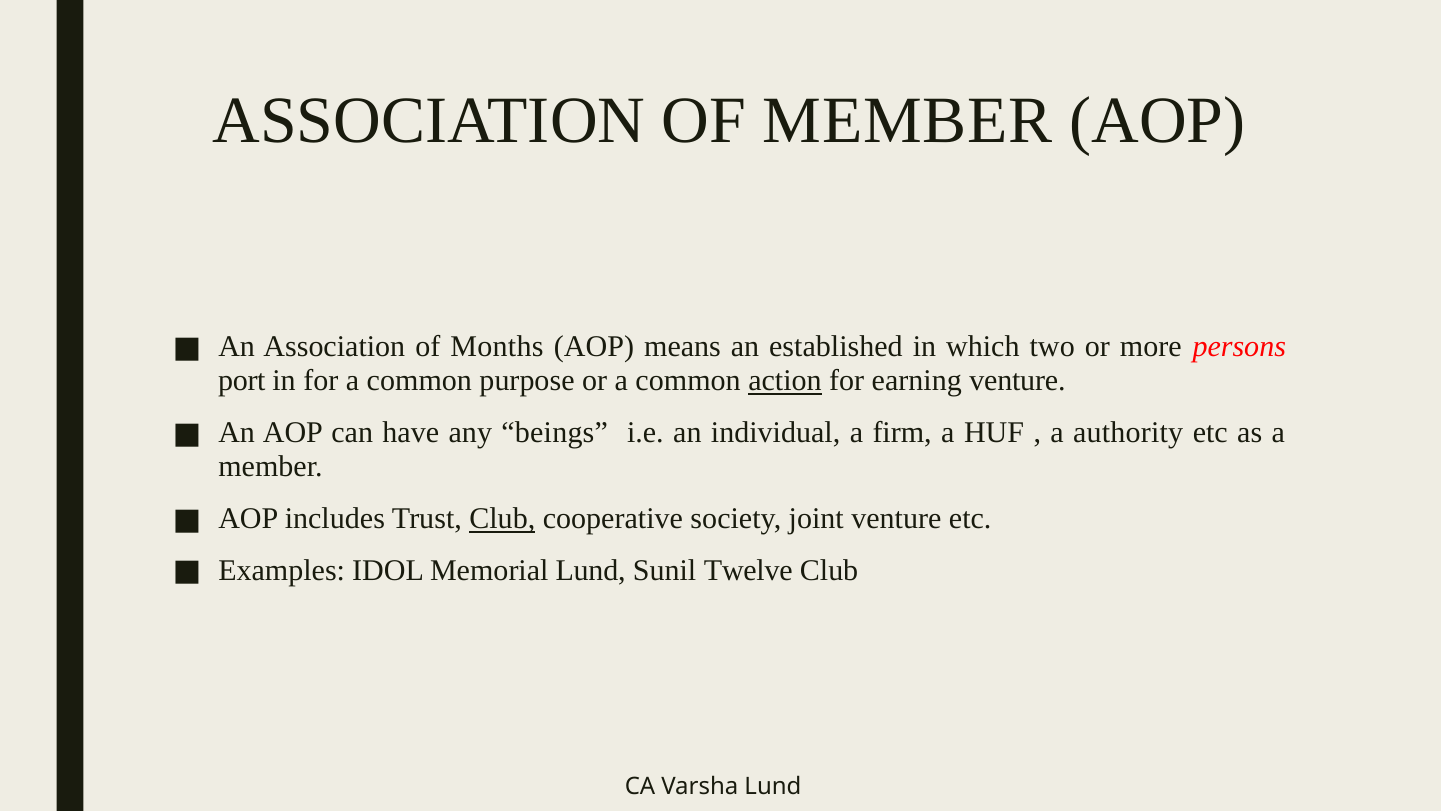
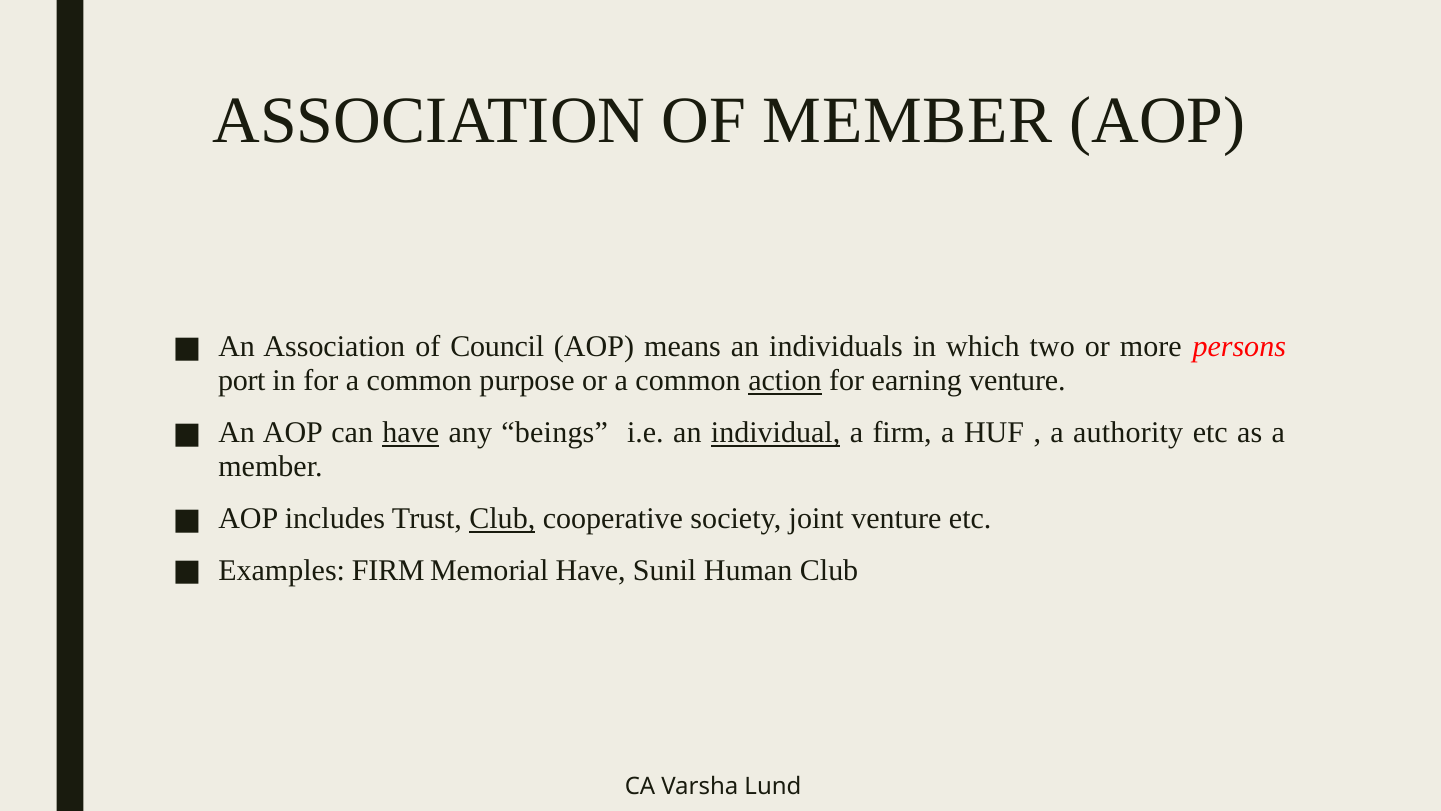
Months: Months -> Council (497, 347)
established: established -> individuals (836, 347)
have underline: none -> present (411, 433)
individual underline: none -> present (776, 433)
Examples IDOL: IDOL -> FIRM (388, 570)
Memorial Lund: Lund -> Have (591, 570)
Twelve: Twelve -> Human (748, 570)
